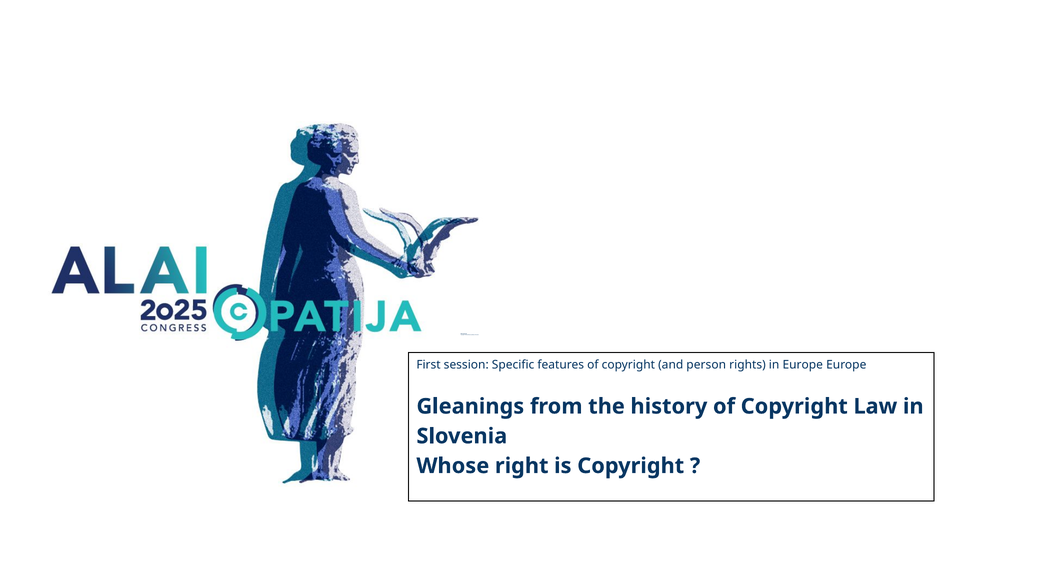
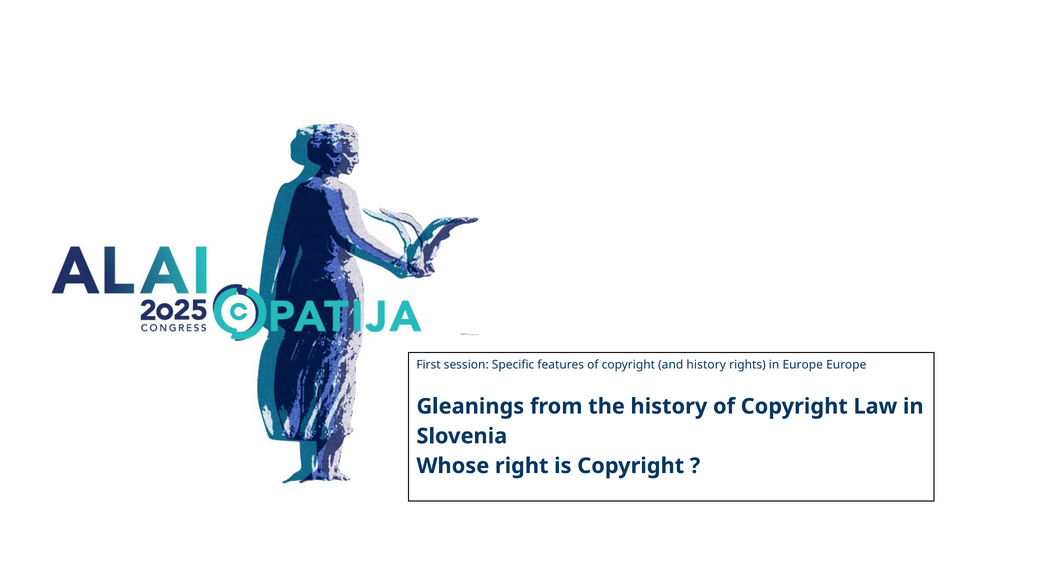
and person: person -> history (706, 365)
